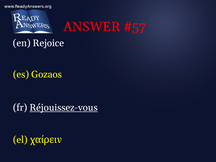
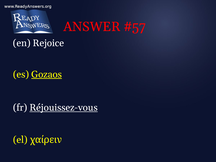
Gozaos underline: none -> present (47, 74)
